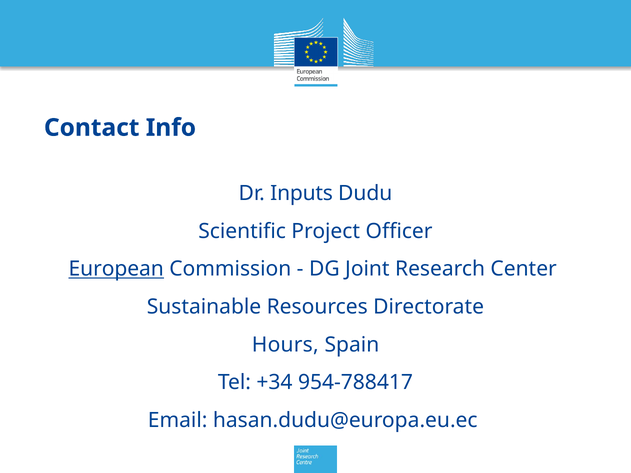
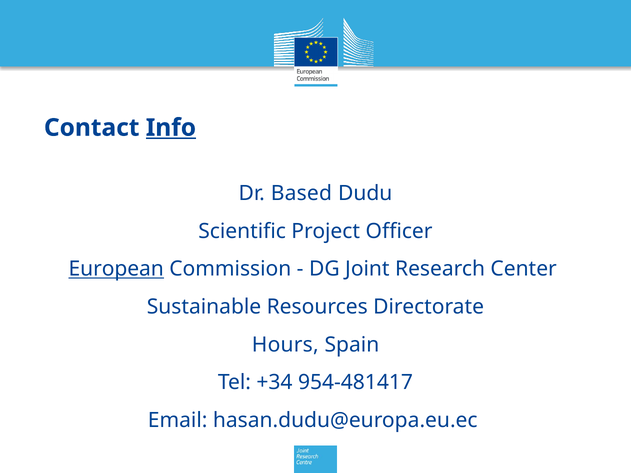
Info underline: none -> present (171, 128)
Inputs: Inputs -> Based (301, 193)
954-788417: 954-788417 -> 954-481417 (355, 383)
